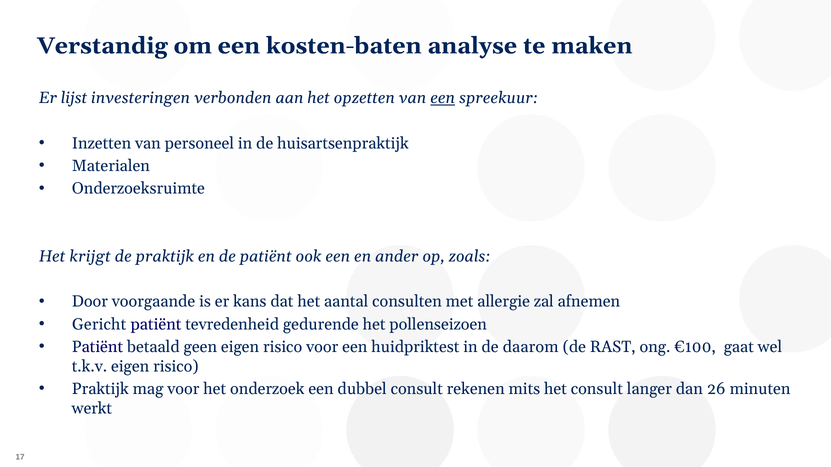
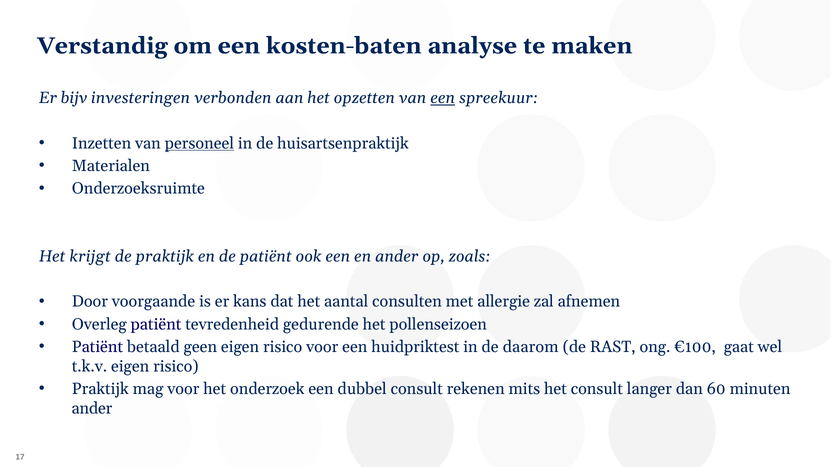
lijst: lijst -> bijv (74, 98)
personeel underline: none -> present (199, 143)
Gericht: Gericht -> Overleg (99, 325)
26: 26 -> 60 (716, 389)
werkt: werkt -> ander (92, 409)
